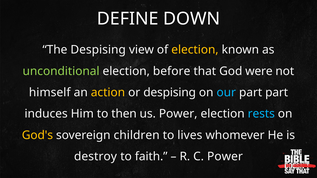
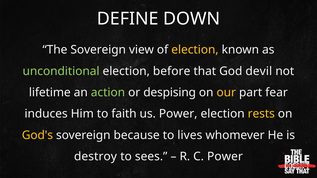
The Despising: Despising -> Sovereign (98, 50)
were: were -> devil (259, 71)
himself: himself -> lifetime (50, 93)
action colour: yellow -> light green (108, 93)
our colour: light blue -> yellow (226, 93)
part part: part -> fear (277, 93)
then: then -> faith (124, 114)
rests colour: light blue -> yellow (261, 114)
children: children -> because (137, 135)
faith: faith -> sees (151, 157)
